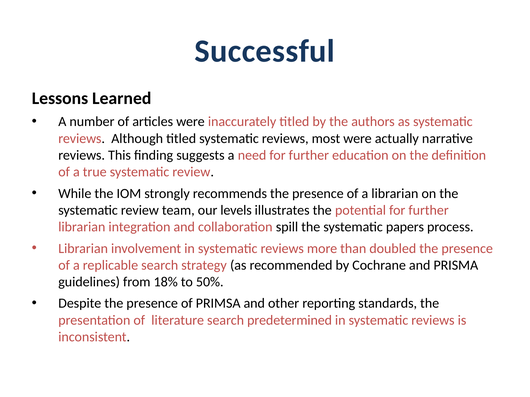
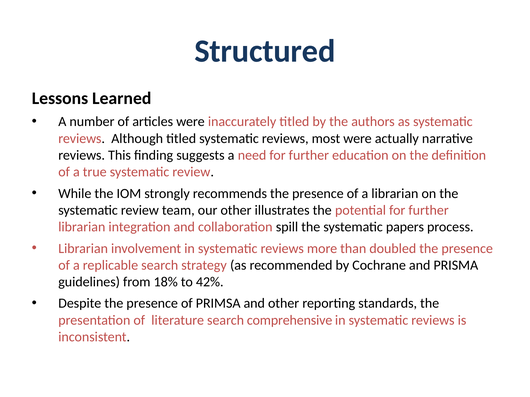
Successful: Successful -> Structured (265, 51)
our levels: levels -> other (236, 210)
50%: 50% -> 42% (210, 282)
predetermined: predetermined -> comprehensive (290, 321)
